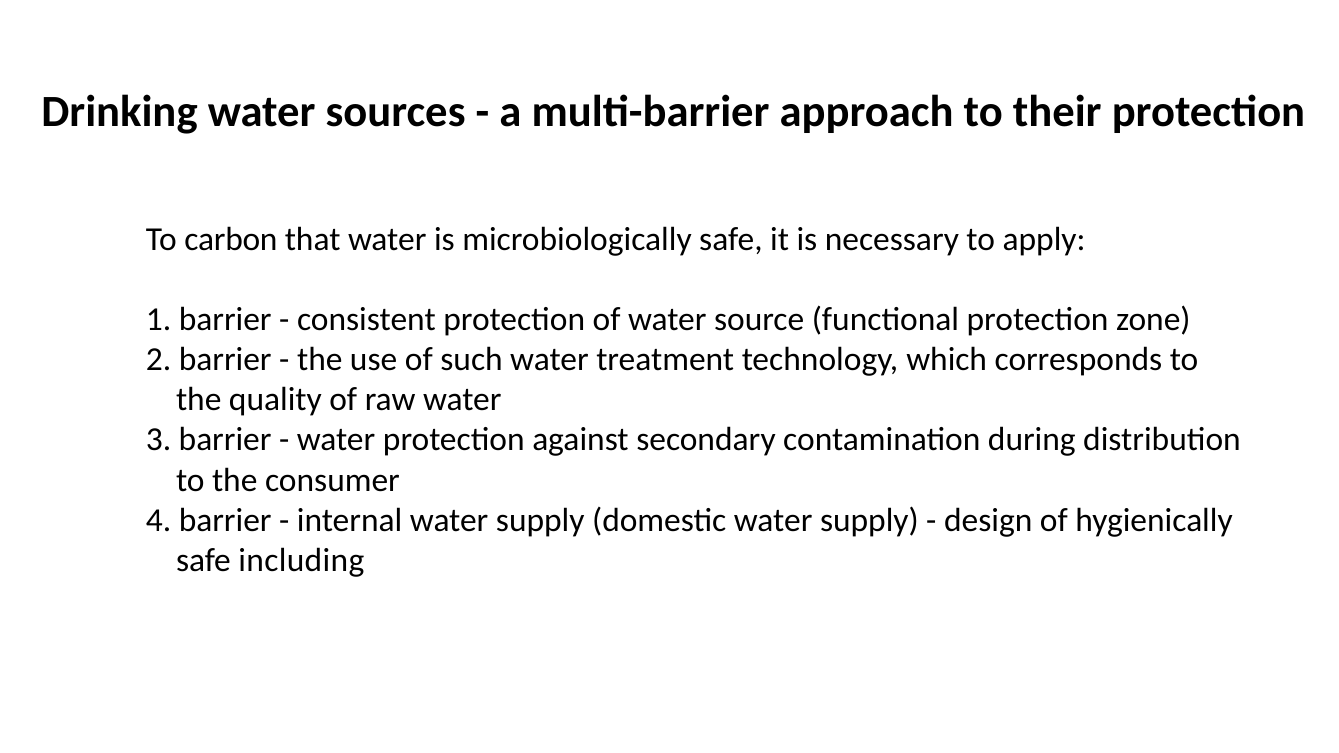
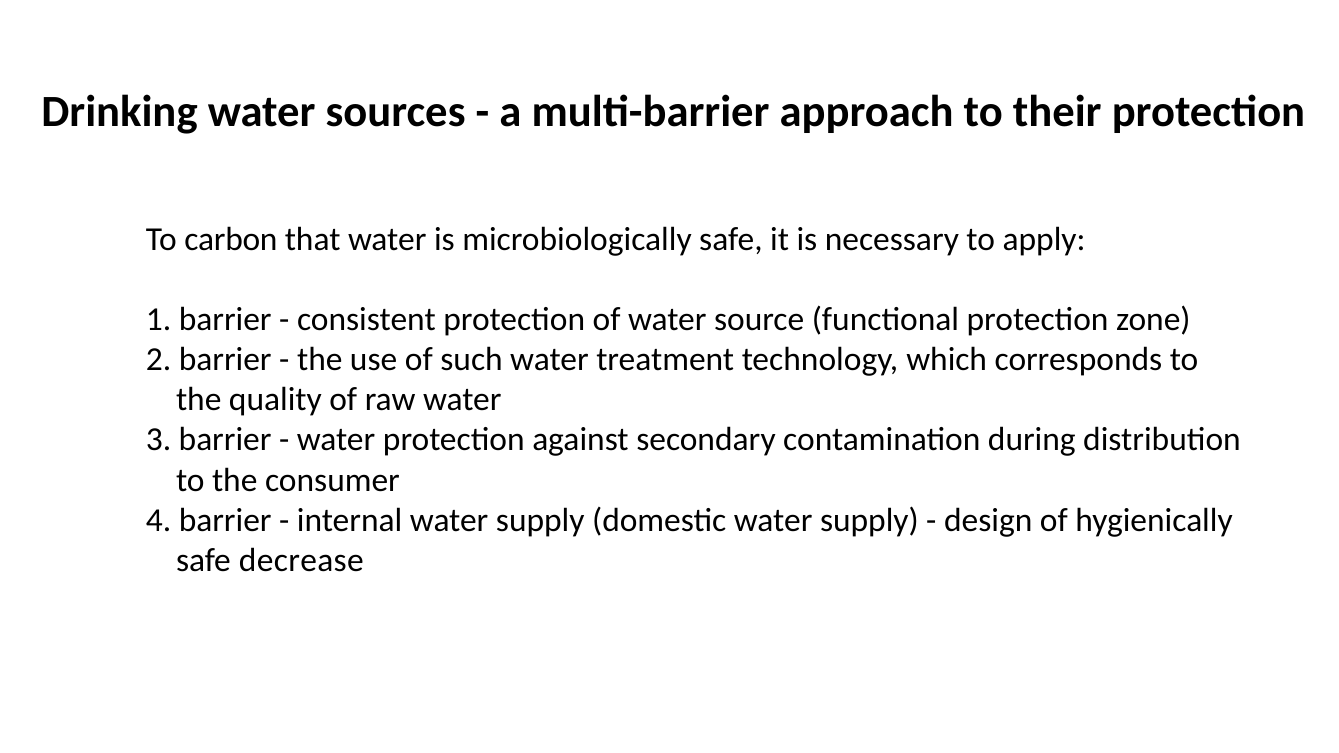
including: including -> decrease (301, 560)
